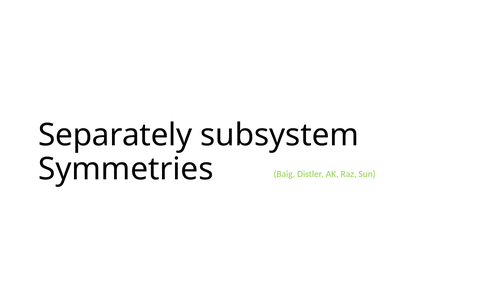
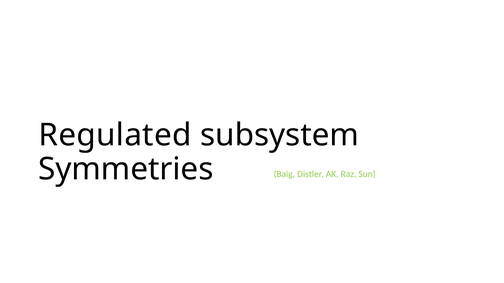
Separately: Separately -> Regulated (115, 135)
